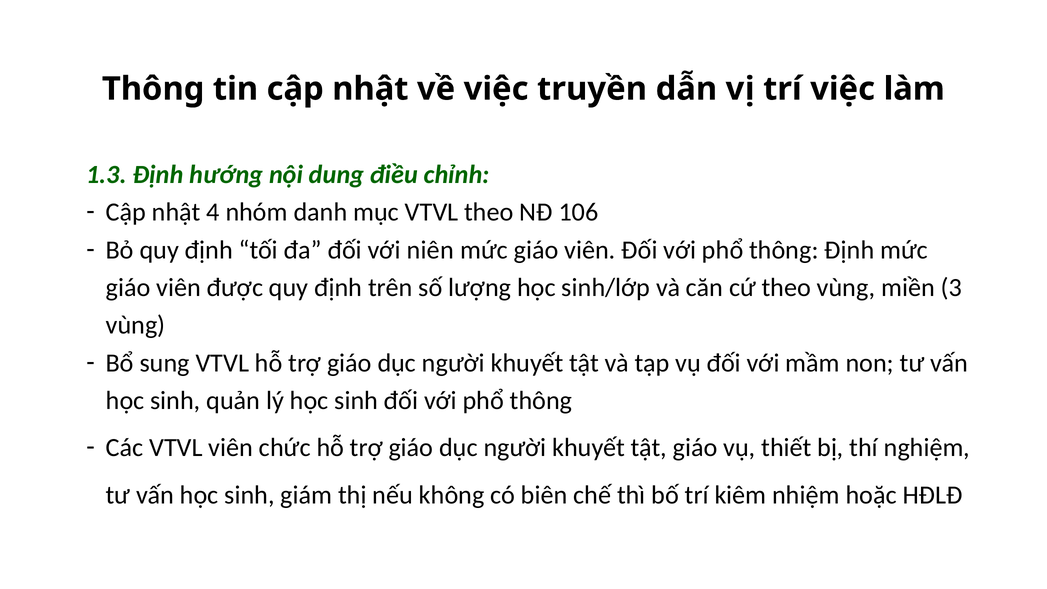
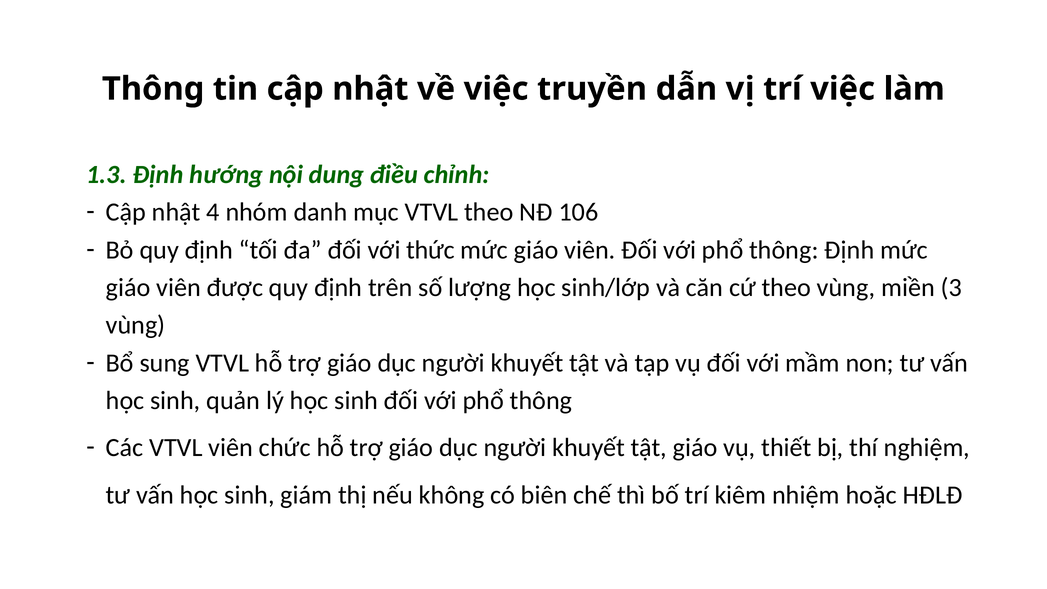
niên: niên -> thức (430, 250)
